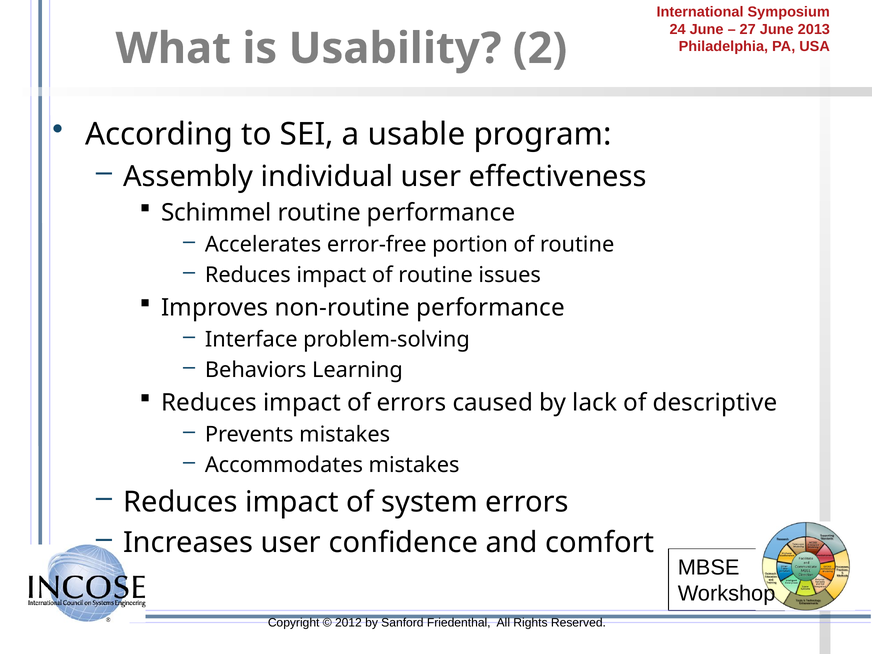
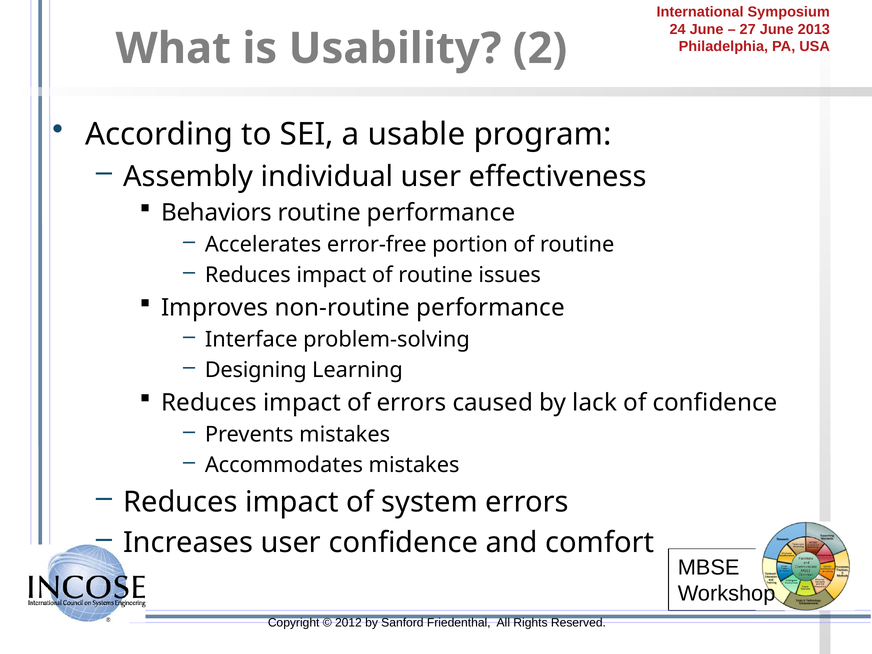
Schimmel: Schimmel -> Behaviors (216, 213)
Behaviors: Behaviors -> Designing (256, 370)
of descriptive: descriptive -> confidence (715, 403)
